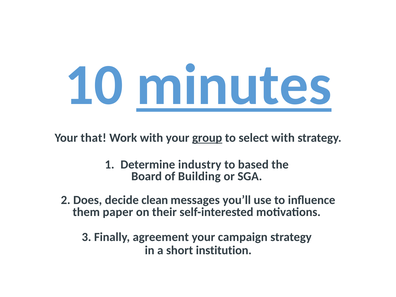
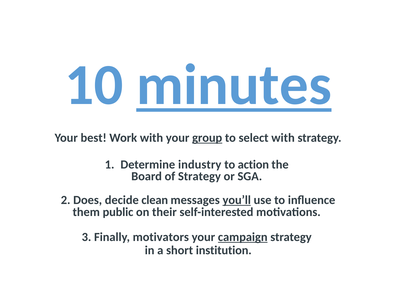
that: that -> best (94, 138)
based: based -> action (253, 165)
of Building: Building -> Strategy (199, 176)
you’ll underline: none -> present (237, 200)
paper: paper -> public (118, 212)
agreement: agreement -> motivators (161, 237)
campaign underline: none -> present (243, 237)
